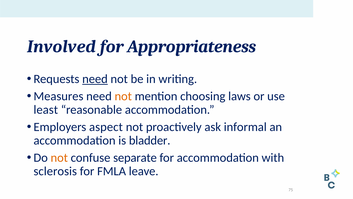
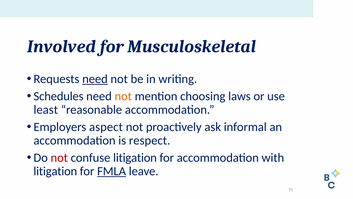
Appropriateness: Appropriateness -> Musculoskeletal (192, 46)
Measures: Measures -> Schedules (59, 96)
bladder: bladder -> respect (150, 140)
not colour: orange -> red (59, 157)
confuse separate: separate -> litigation (135, 157)
sclerosis: sclerosis -> litigation (55, 171)
FMLA underline: none -> present (112, 171)
